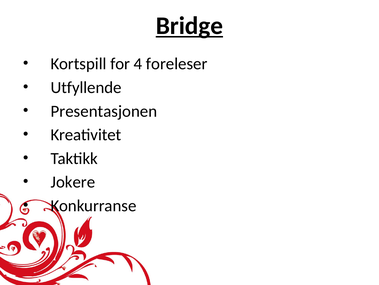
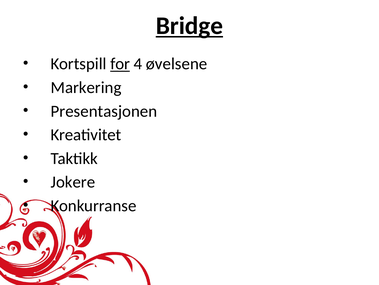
for underline: none -> present (120, 64)
foreleser: foreleser -> øvelsene (177, 64)
Utfyllende: Utfyllende -> Markering (86, 87)
